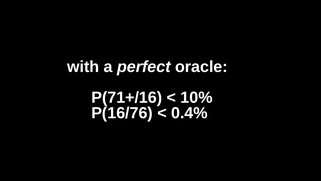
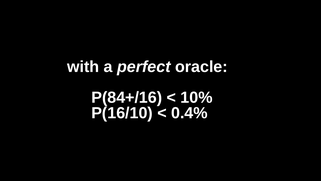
P(71+/16: P(71+/16 -> P(84+/16 (127, 97)
P(16/76: P(16/76 -> P(16/10 (122, 113)
